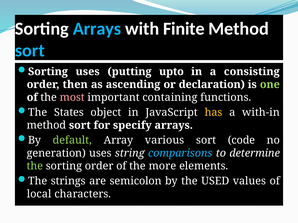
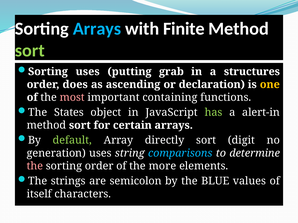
sort colour: light blue -> light green (30, 51)
upto: upto -> grab (171, 72)
consisting: consisting -> structures (252, 72)
then: then -> does (75, 85)
one colour: light green -> yellow (270, 85)
has colour: yellow -> light green (213, 113)
with-in: with-in -> alert-in (261, 113)
specify: specify -> certain (132, 126)
various: various -> directly (165, 141)
code: code -> digit (241, 141)
the colour: light green -> pink (35, 166)
USED: USED -> BLUE (215, 181)
local: local -> itself (39, 194)
